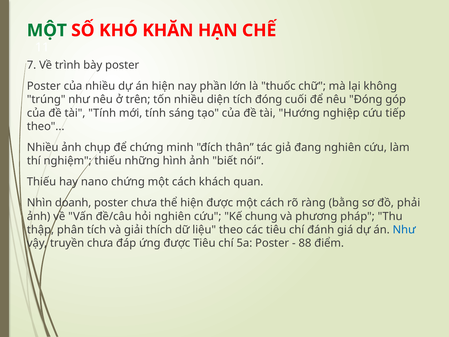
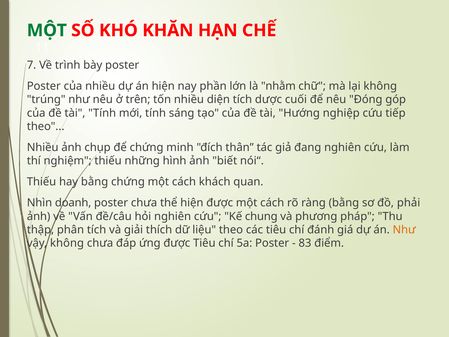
thuốc: thuốc -> nhằm (278, 86)
tích đóng: đóng -> dược (268, 99)
hay nano: nano -> bằng (95, 182)
Như colour: blue -> orange (404, 230)
vậy truyền: truyền -> không (67, 243)
88: 88 -> 83 (305, 243)
